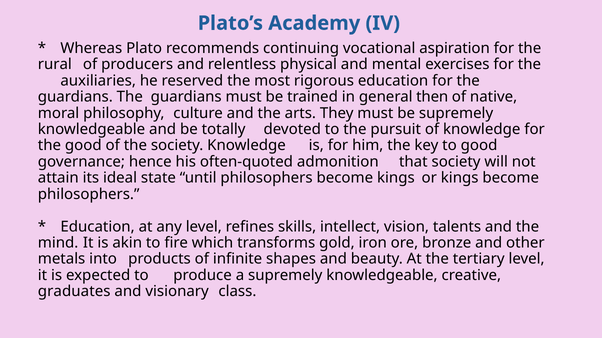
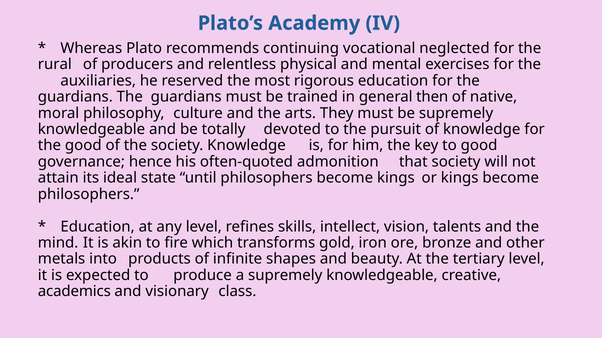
aspiration: aspiration -> neglected (454, 48)
graduates: graduates -> academics (74, 292)
